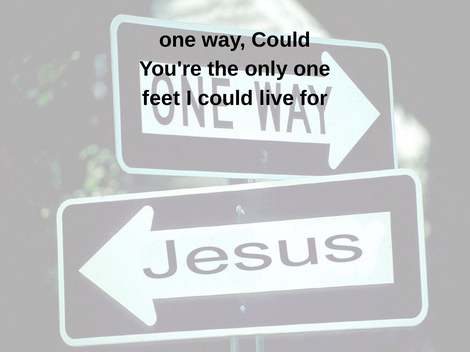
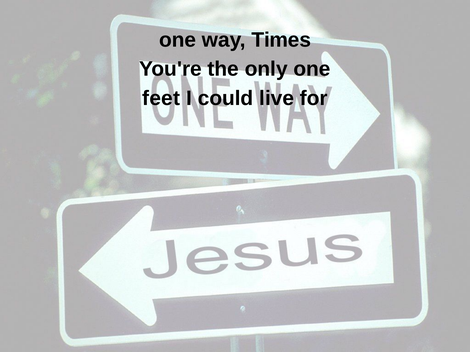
way Could: Could -> Times (281, 40)
